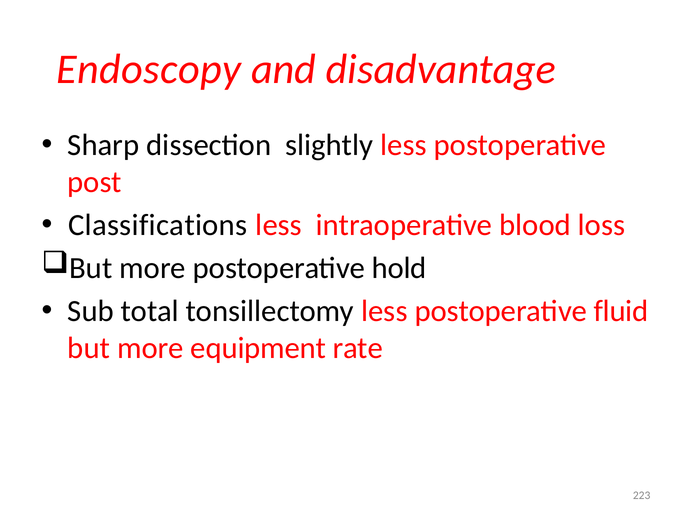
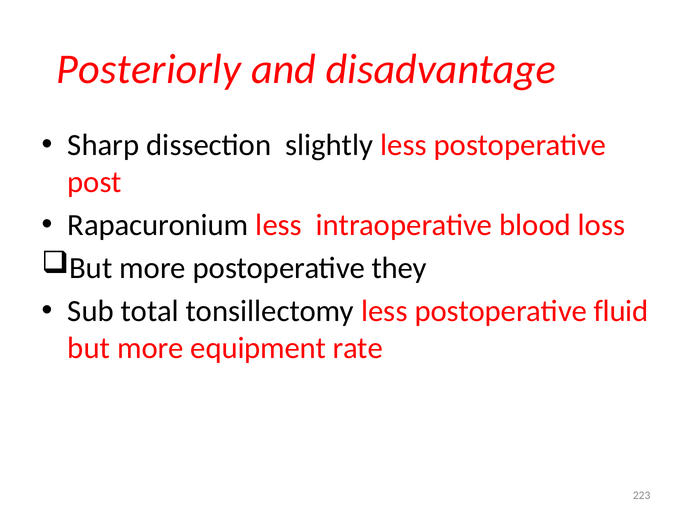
Endoscopy: Endoscopy -> Posteriorly (149, 69)
Classifications: Classifications -> Rapacuronium (158, 225)
hold: hold -> they (399, 268)
